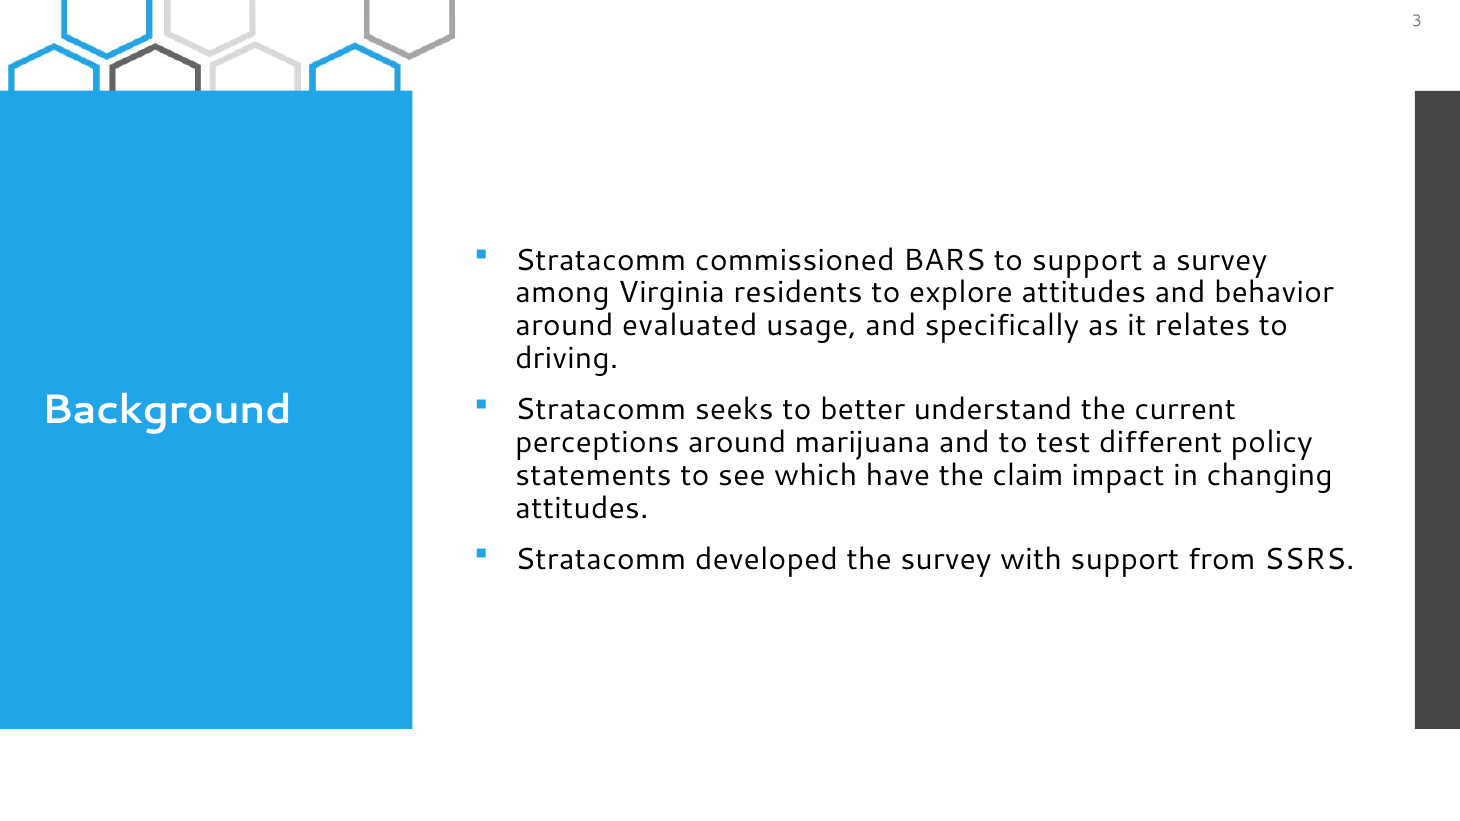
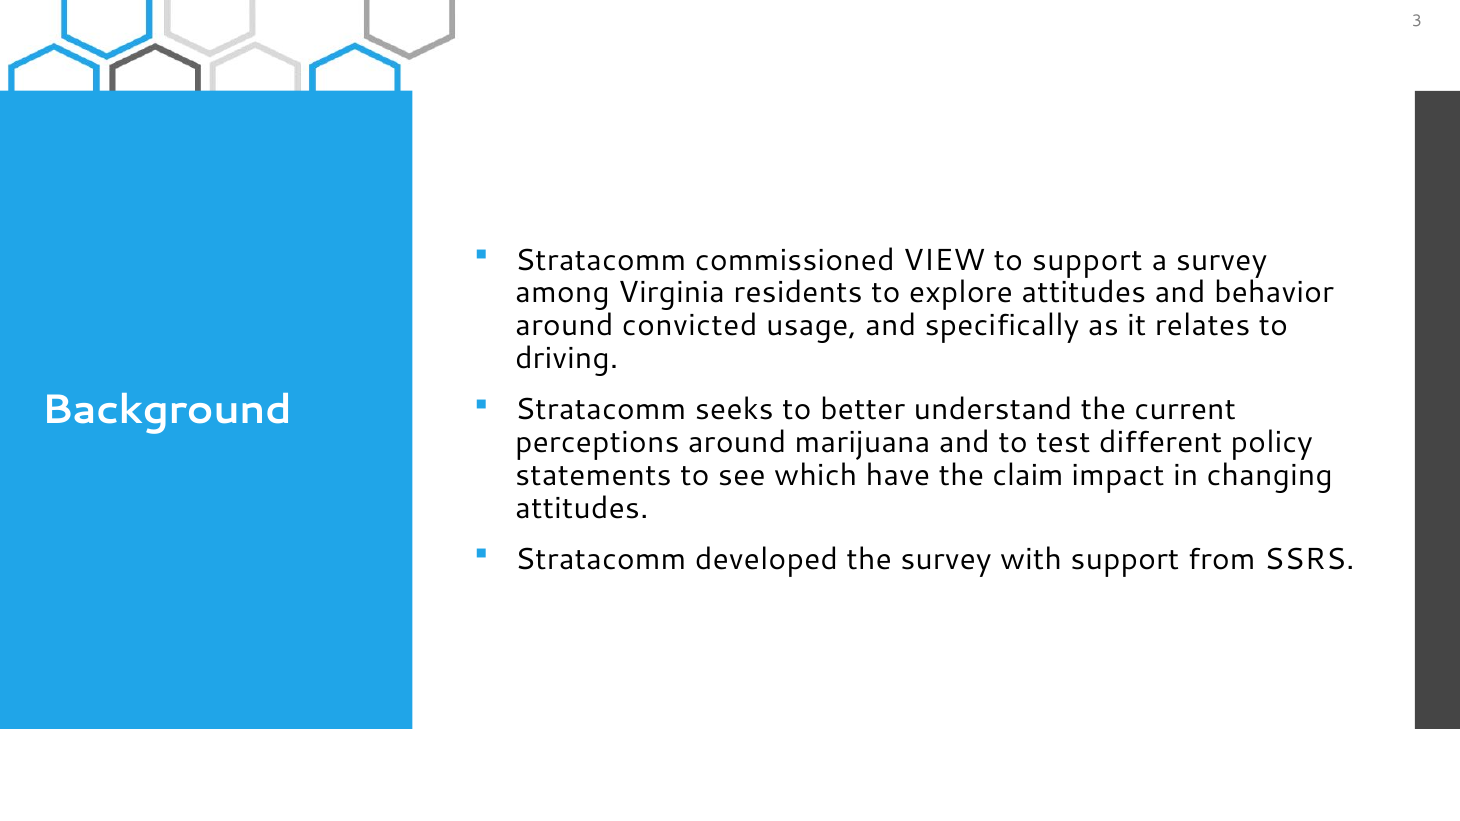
BARS: BARS -> VIEW (944, 260)
evaluated: evaluated -> convicted (690, 326)
